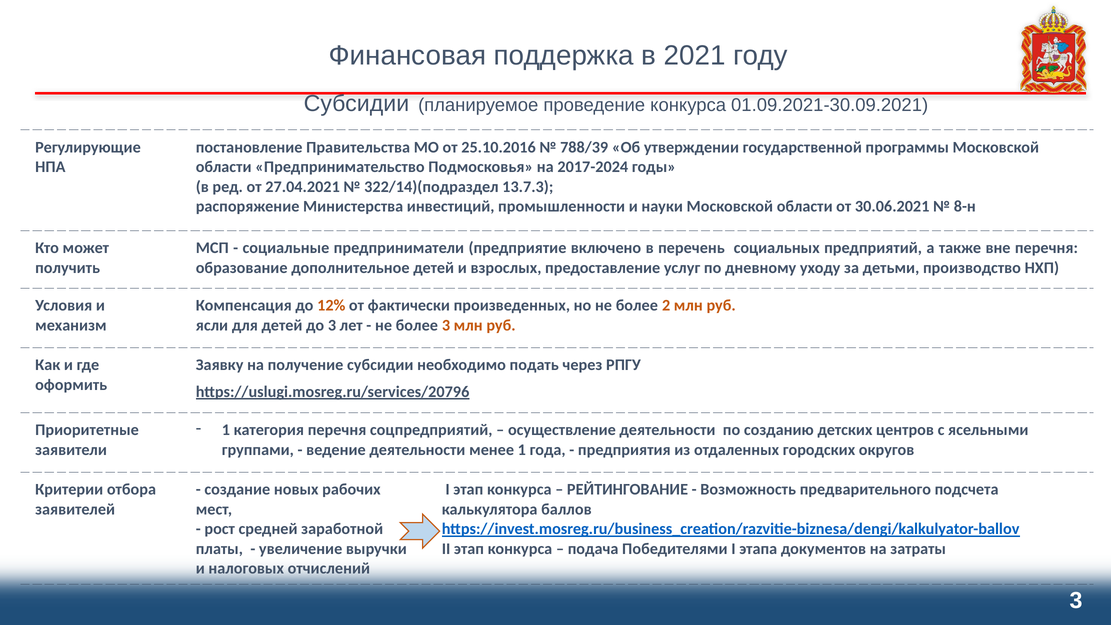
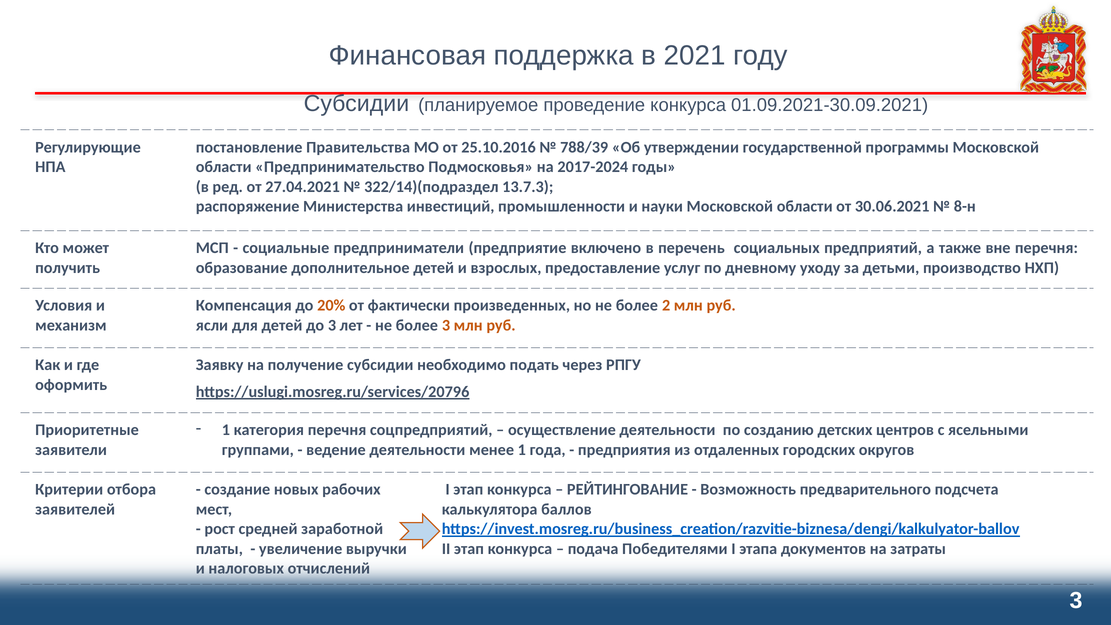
12%: 12% -> 20% (331, 306)
